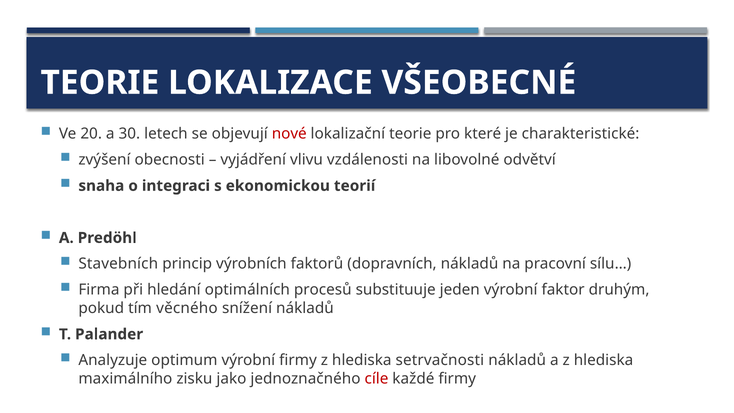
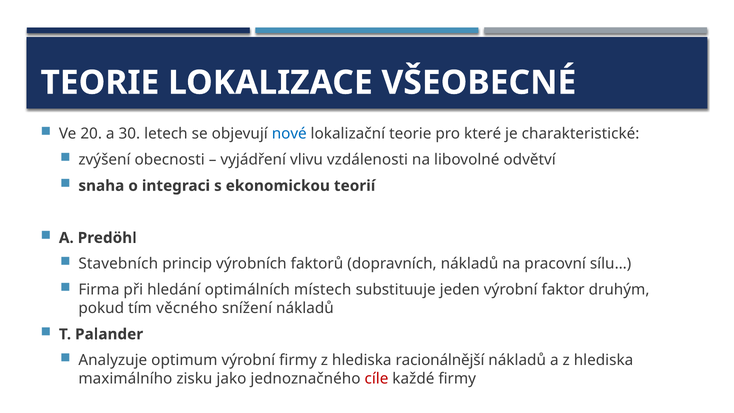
nové colour: red -> blue (289, 134)
procesů: procesů -> místech (323, 290)
setrvačnosti: setrvačnosti -> racionálnější (440, 360)
